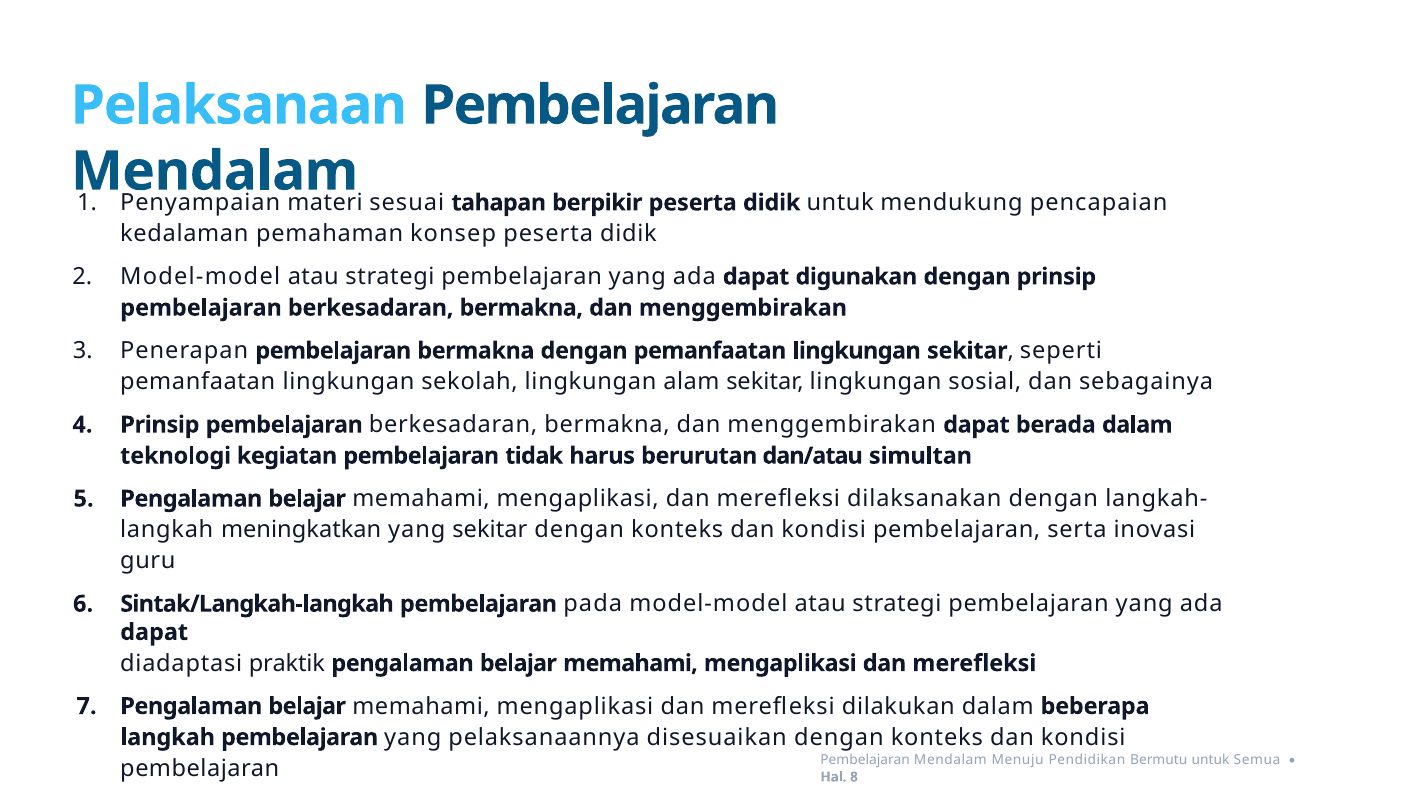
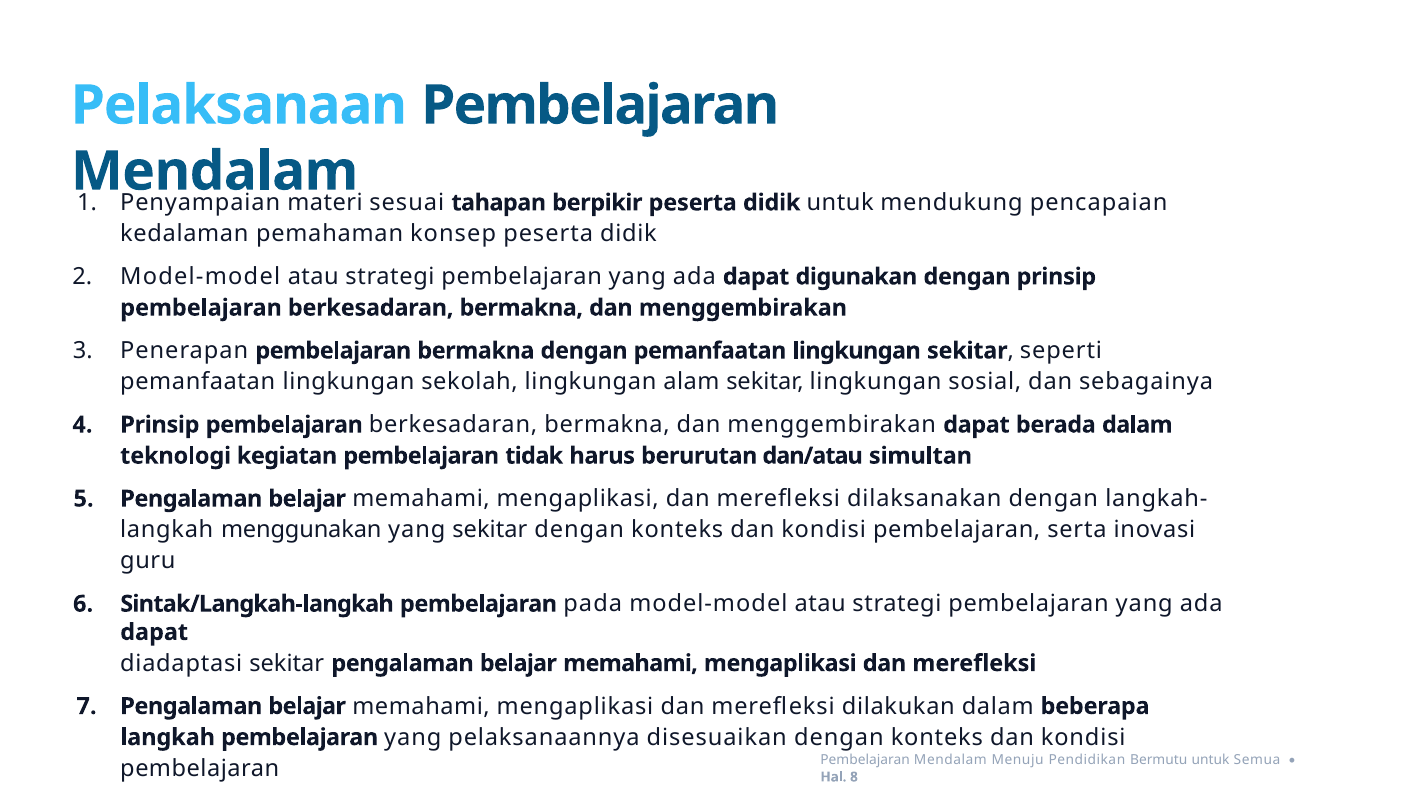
meningkatkan: meningkatkan -> menggunakan (301, 530)
diadaptasi praktik: praktik -> sekitar (287, 664)
